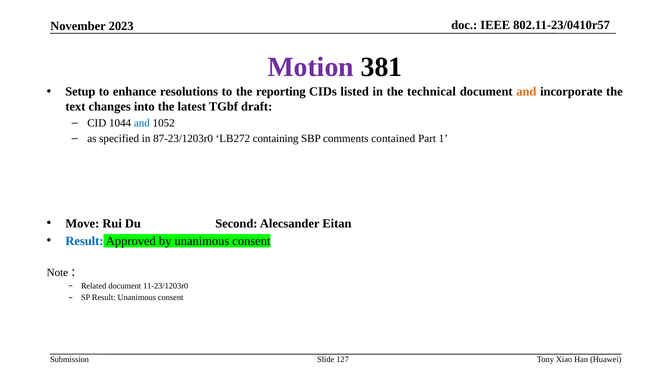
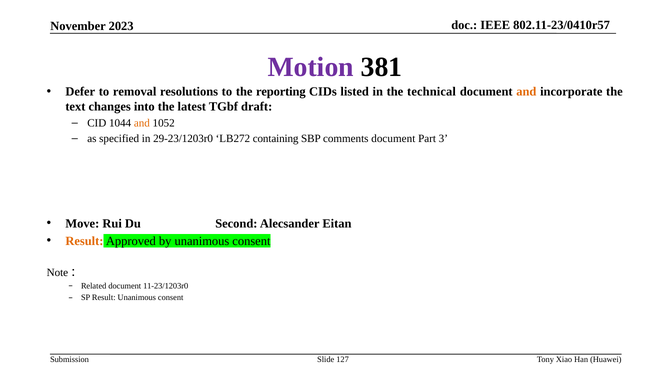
Setup: Setup -> Defer (80, 92)
enhance: enhance -> removal (135, 92)
and colour: blue -> orange (142, 123)
87-23/1203r0: 87-23/1203r0 -> 29-23/1203r0 (183, 138)
comments contained: contained -> document (393, 138)
1: 1 -> 3 (443, 138)
Result colour: blue -> orange (84, 241)
